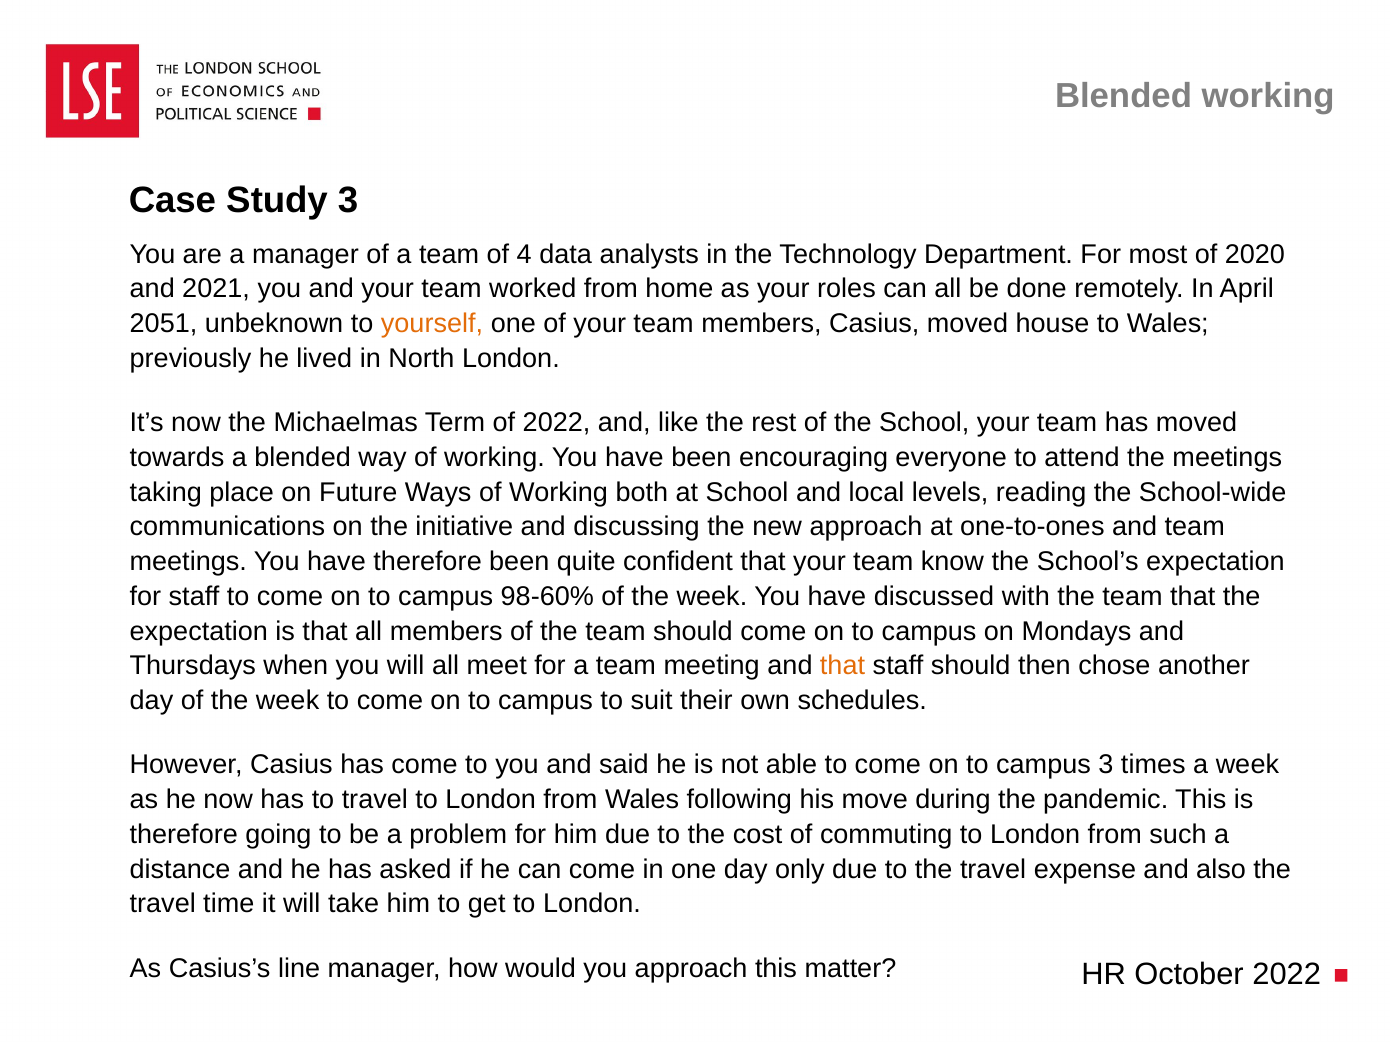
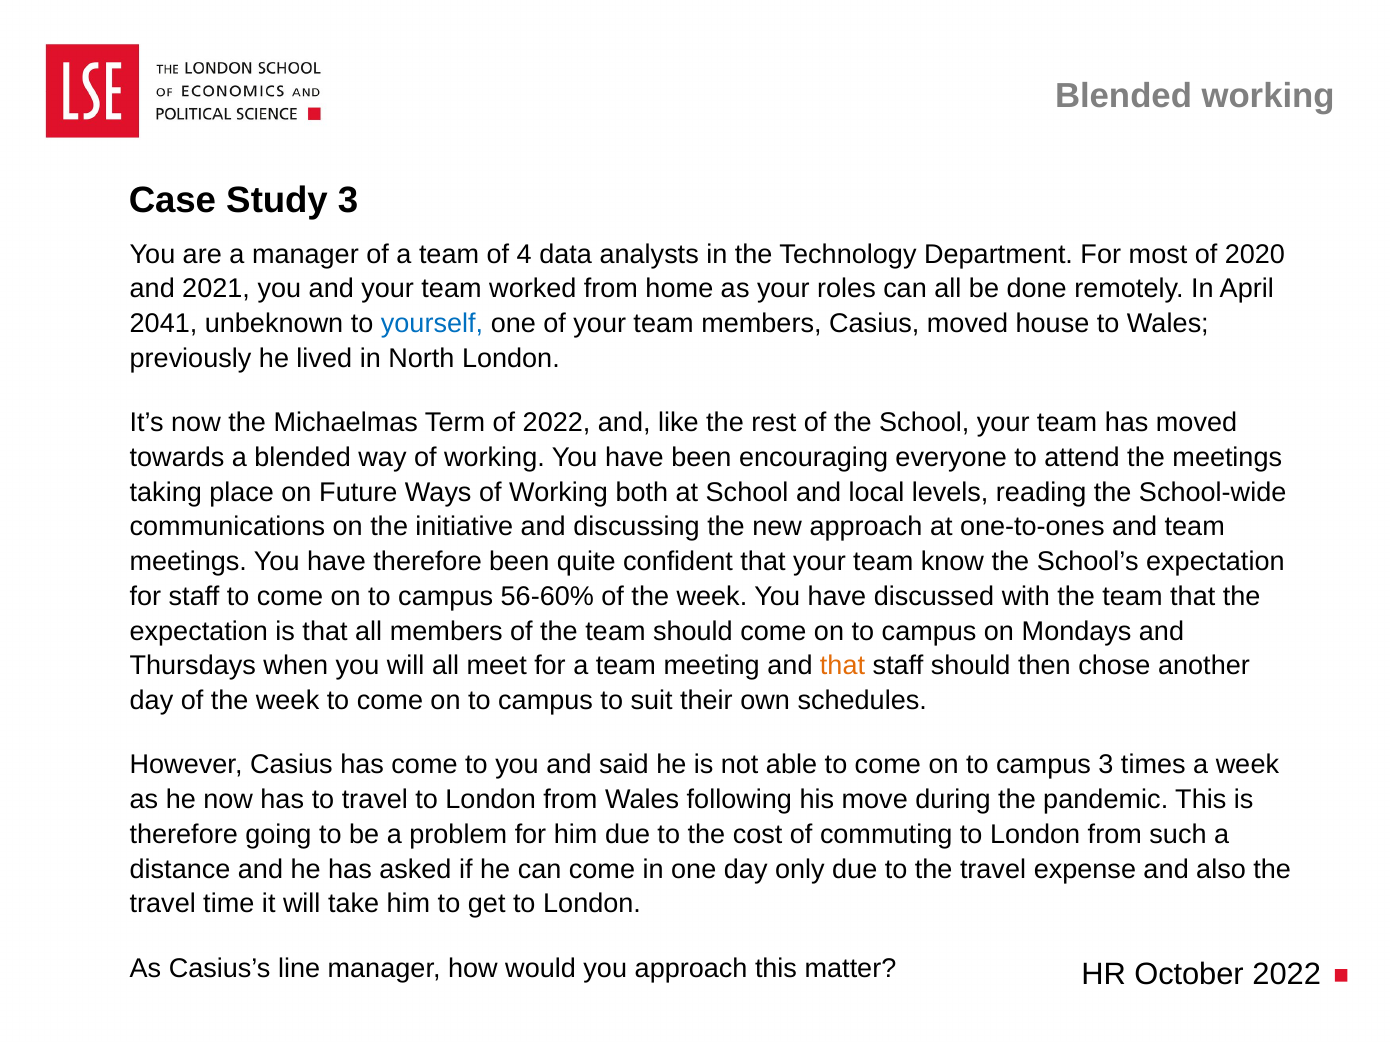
2051: 2051 -> 2041 (164, 324)
yourself colour: orange -> blue (432, 324)
98-60%: 98-60% -> 56-60% (547, 597)
